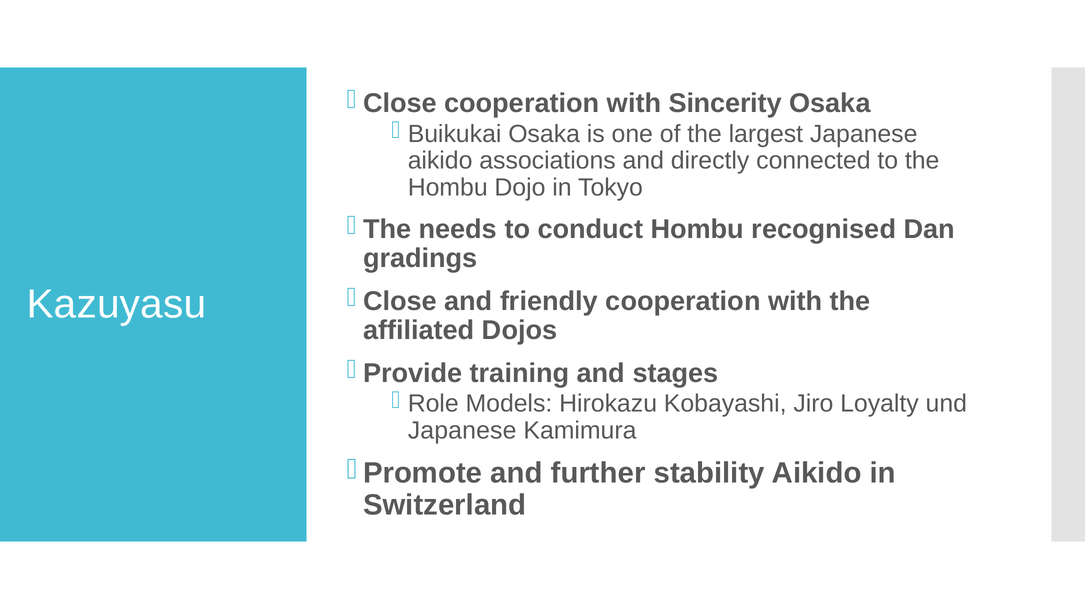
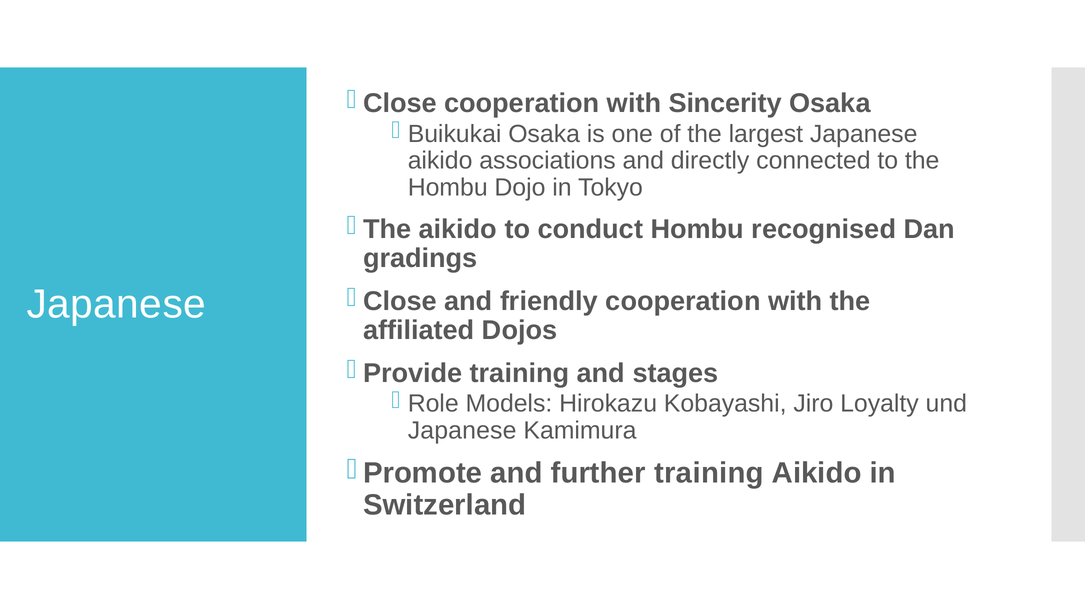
needs: needs -> aikido (458, 229)
Kazuyasu: Kazuyasu -> Japanese (116, 304)
further stability: stability -> training (709, 473)
